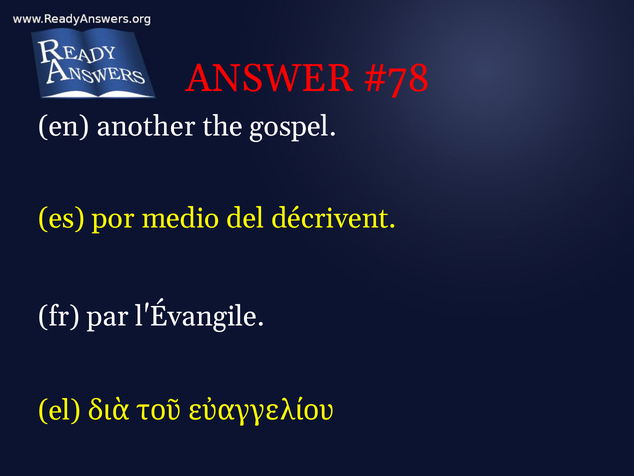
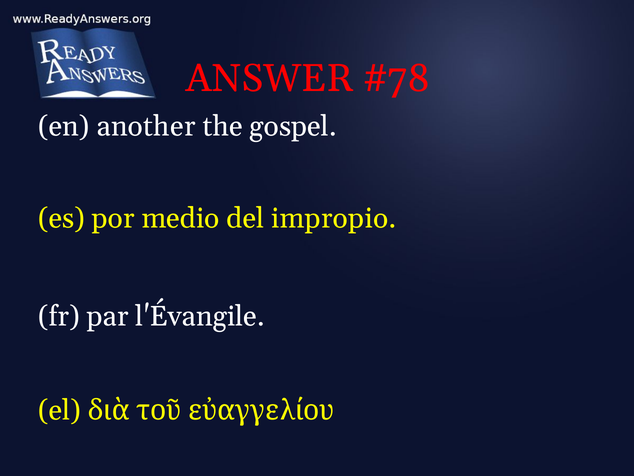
décrivent: décrivent -> impropio (334, 218)
